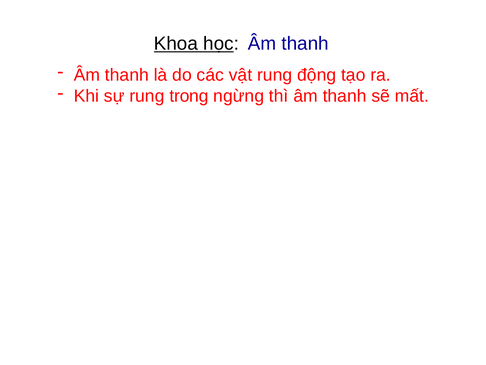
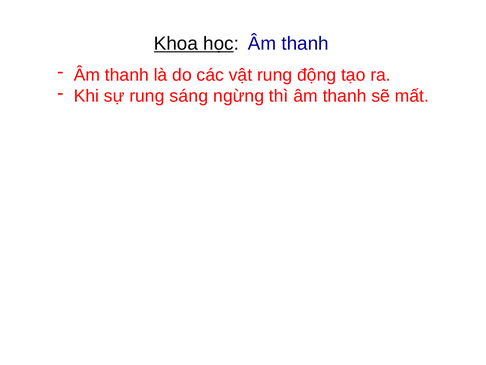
trong: trong -> sáng (189, 96)
